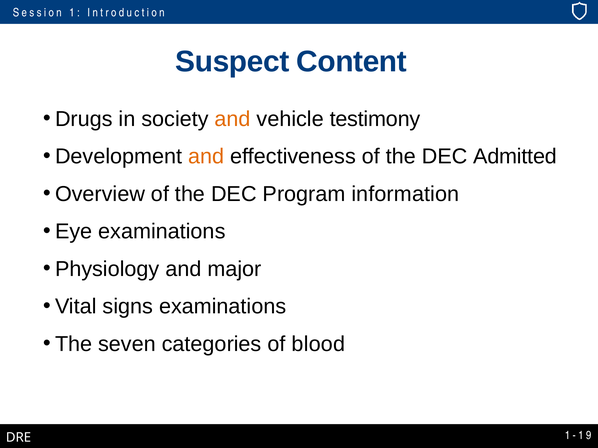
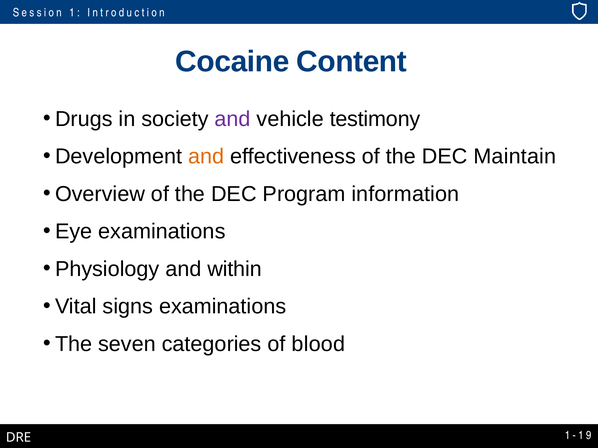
Suspect: Suspect -> Cocaine (232, 62)
and colour: orange -> purple (233, 119)
Admitted: Admitted -> Maintain (515, 157)
major: major -> within (235, 269)
